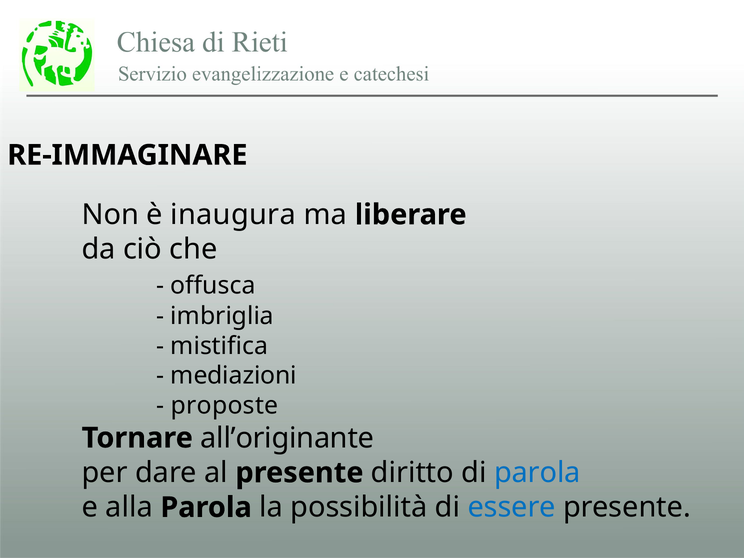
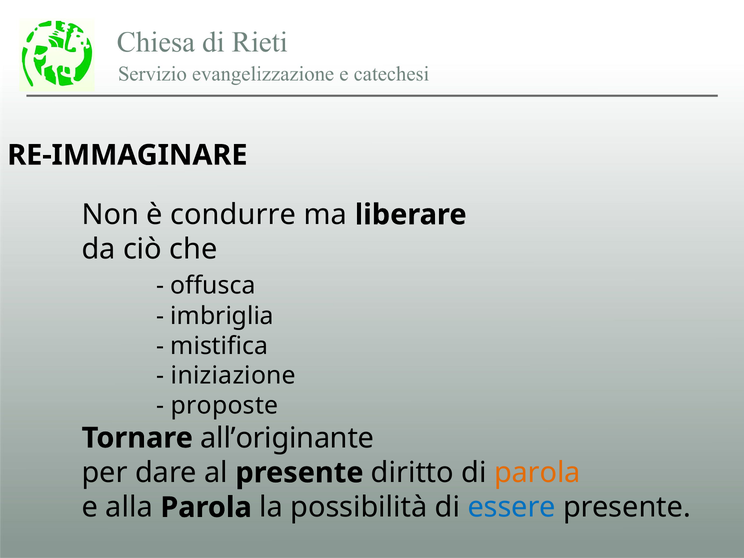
inaugura: inaugura -> condurre (233, 215)
mediazioni: mediazioni -> iniziazione (233, 376)
parola colour: blue -> orange (537, 473)
